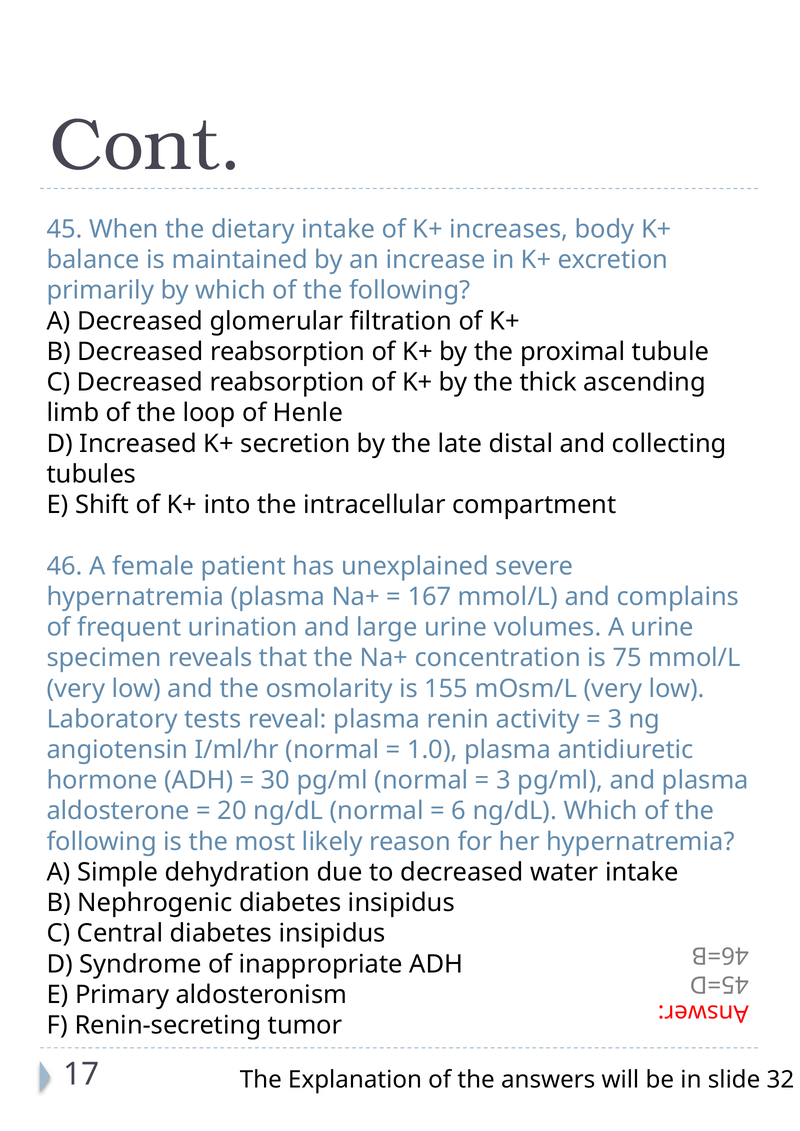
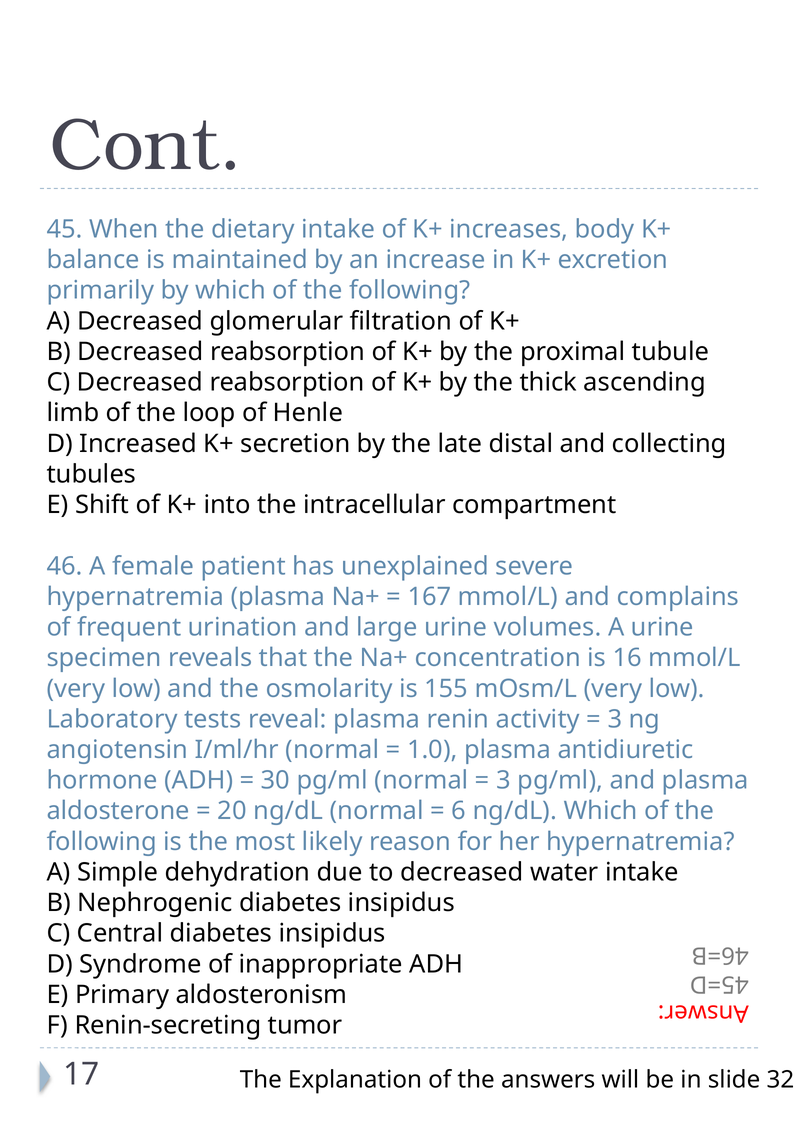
75: 75 -> 16 (627, 658)
